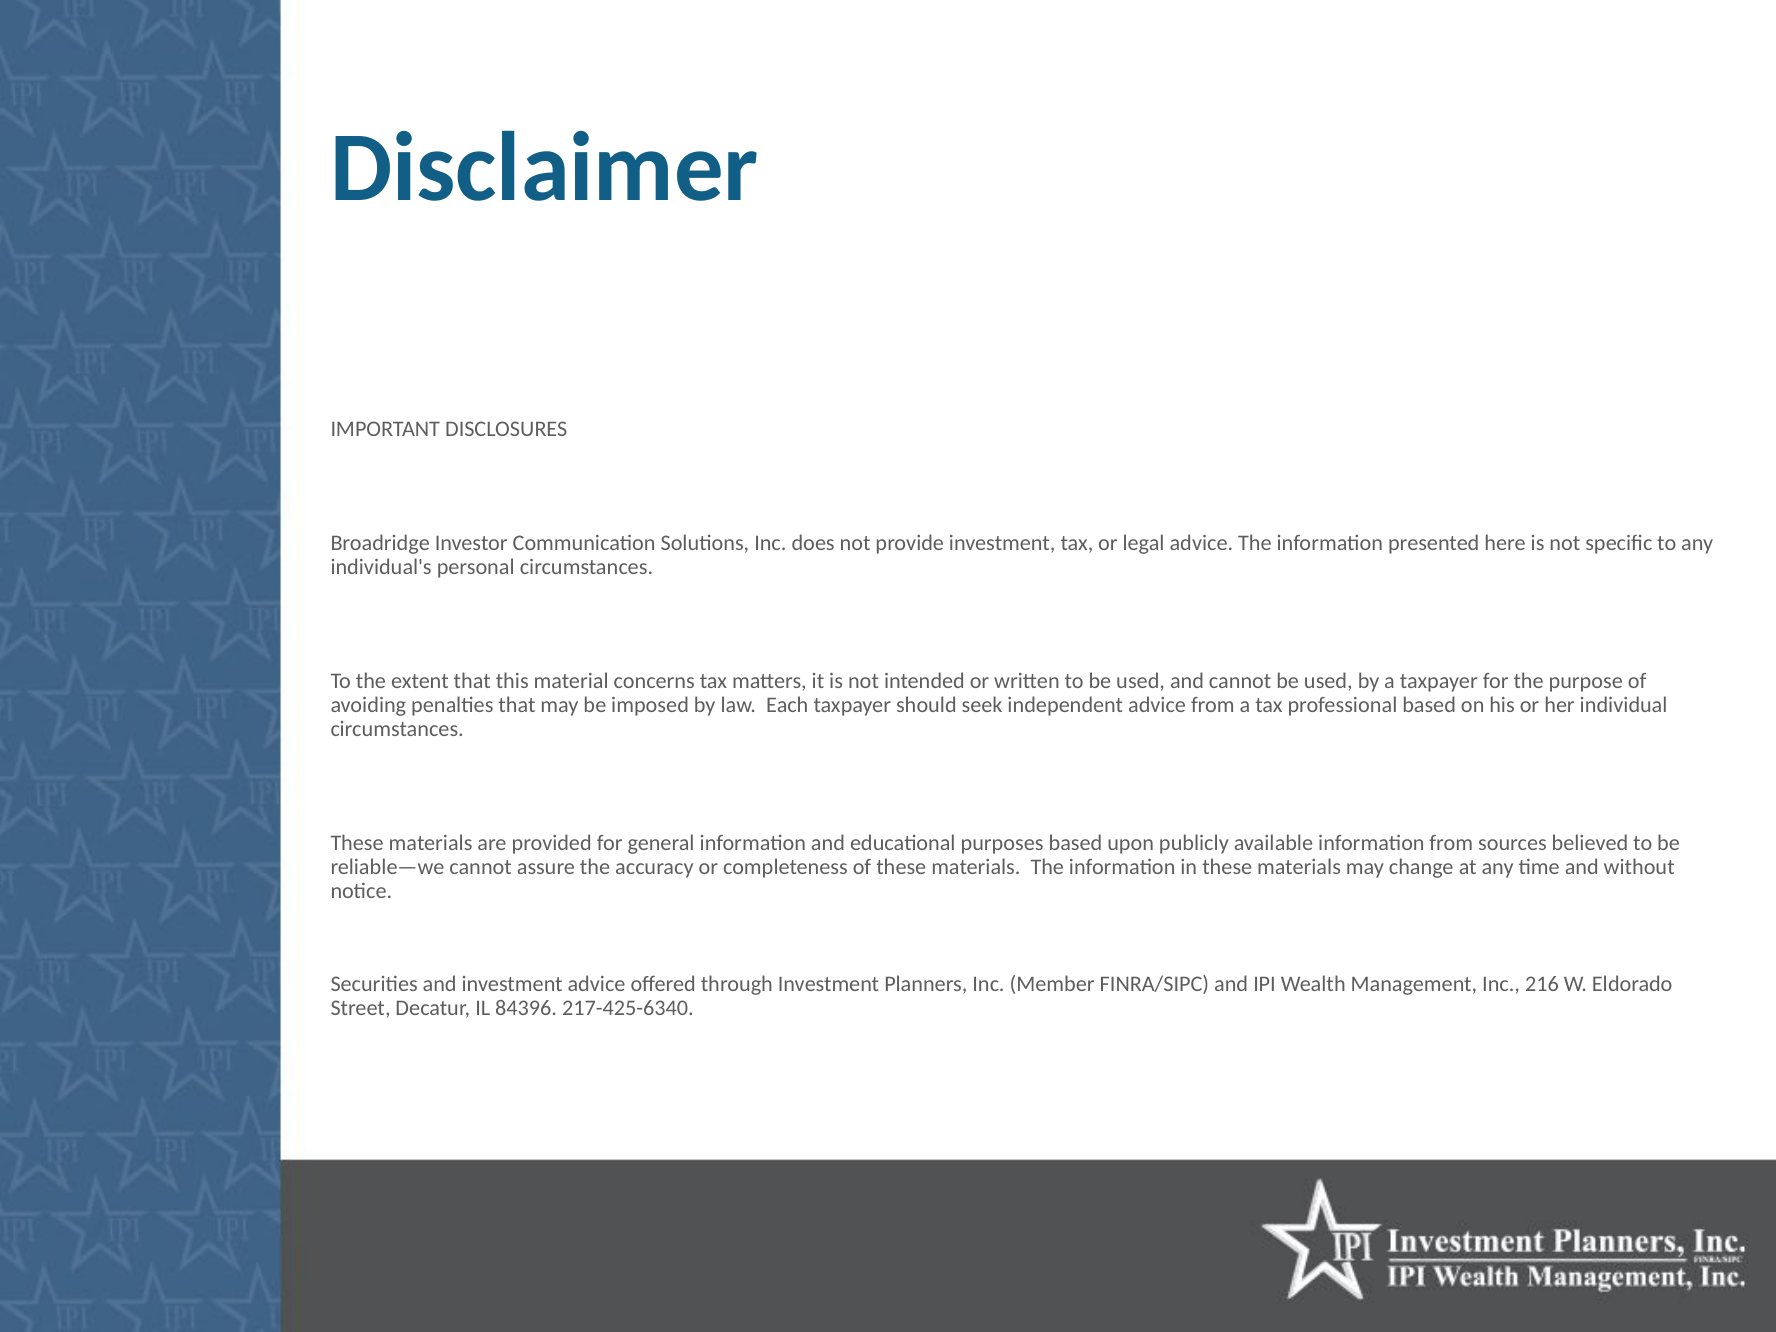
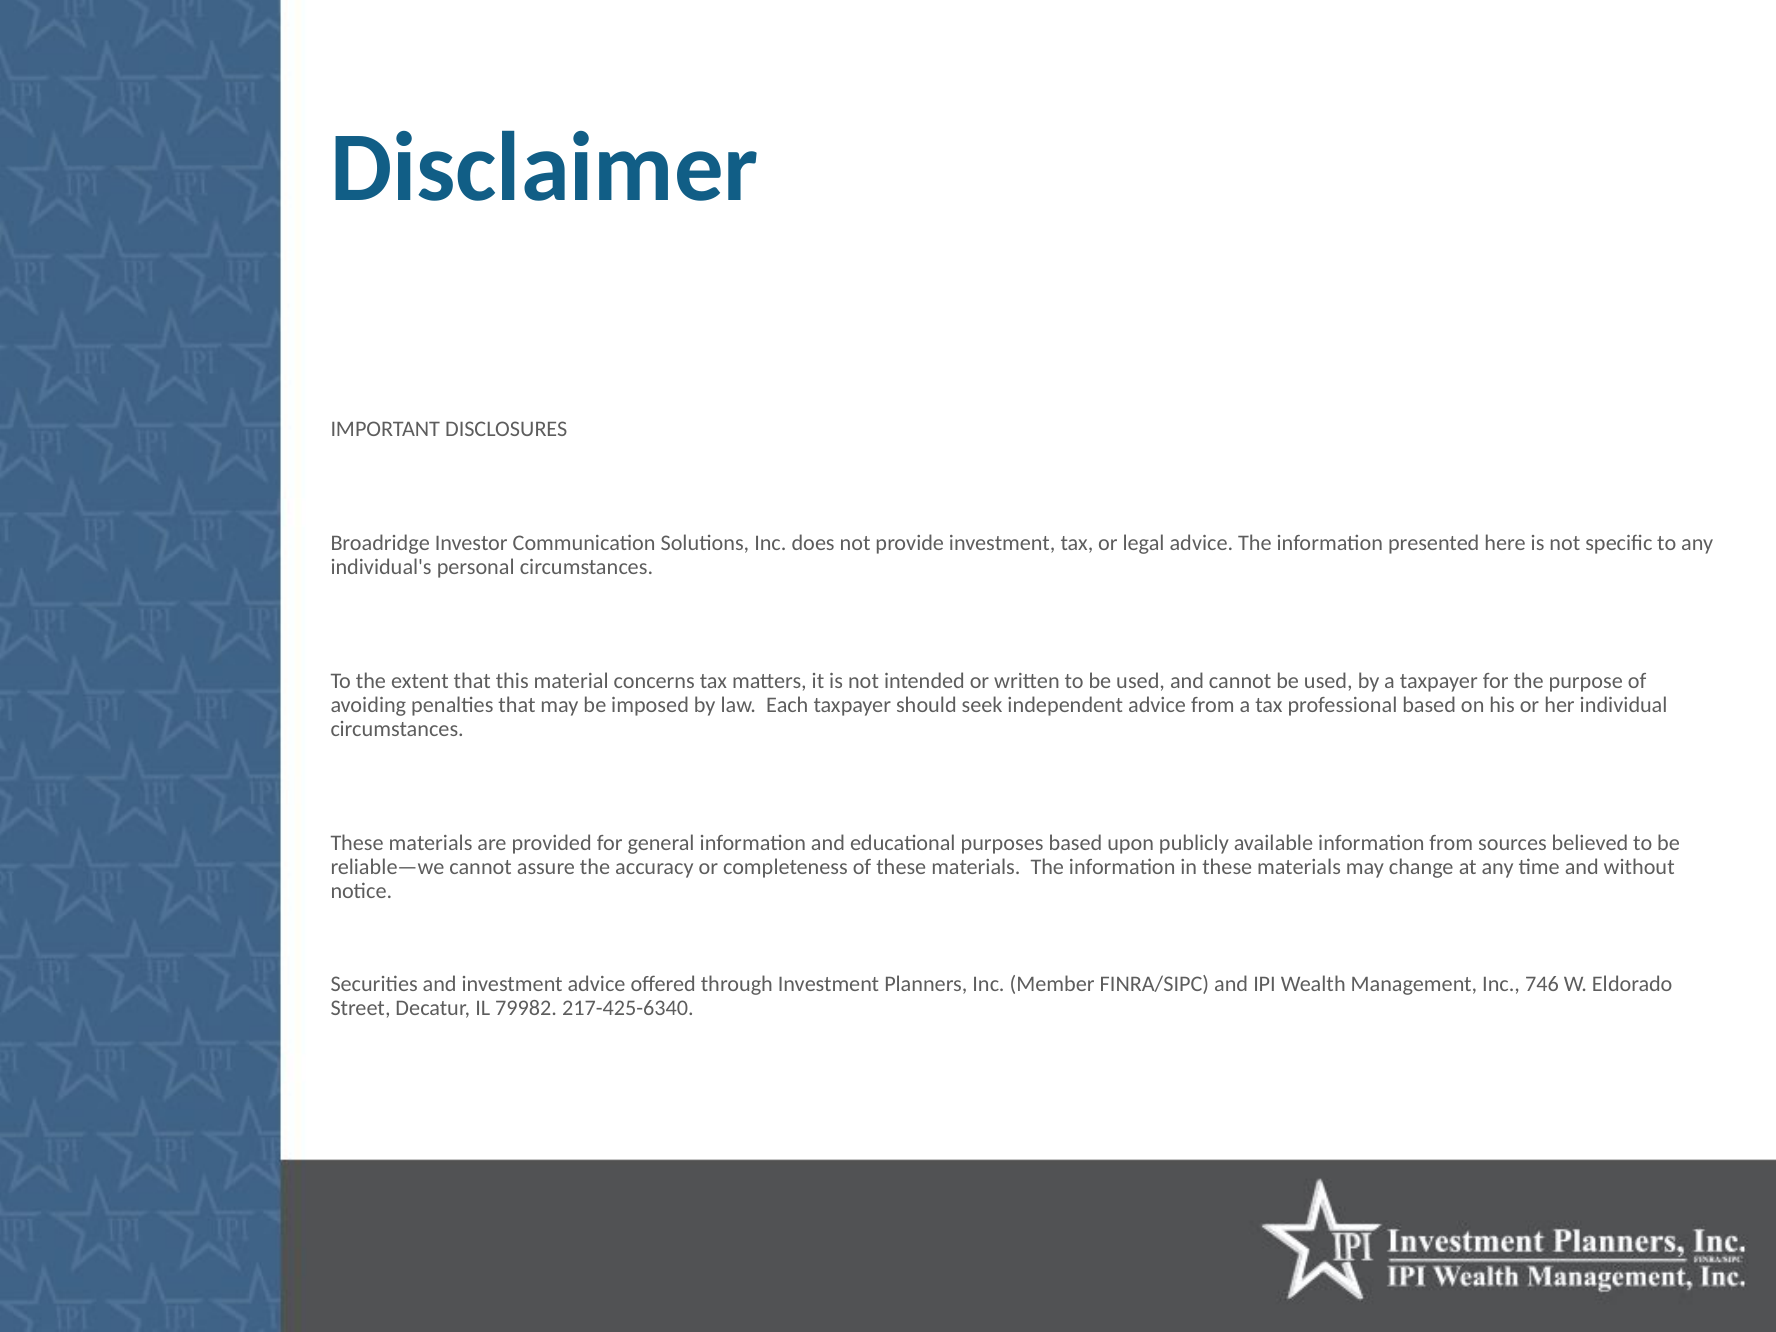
216: 216 -> 746 (1542, 984)
84396: 84396 -> 79982 (526, 1009)
